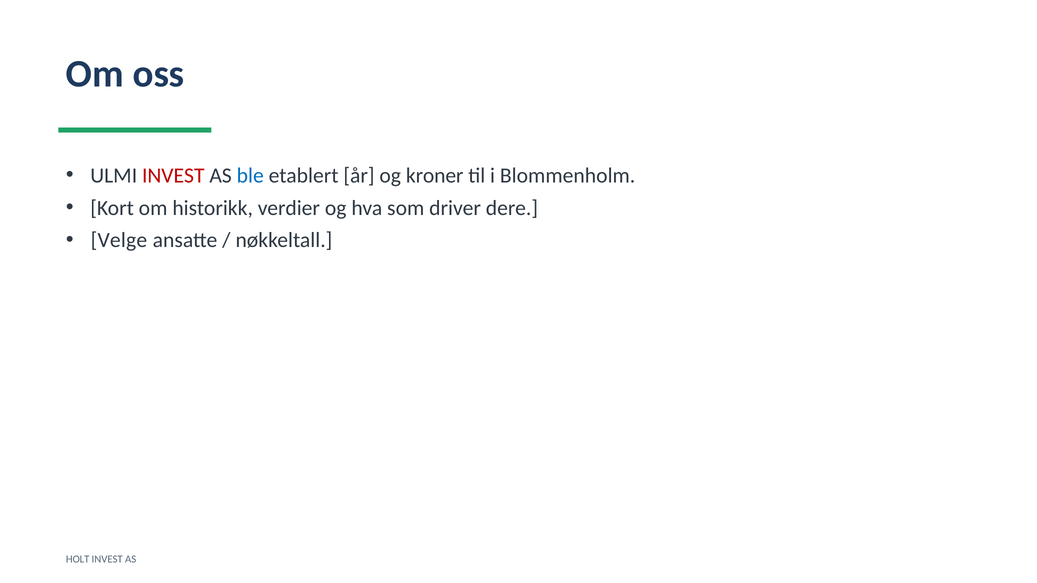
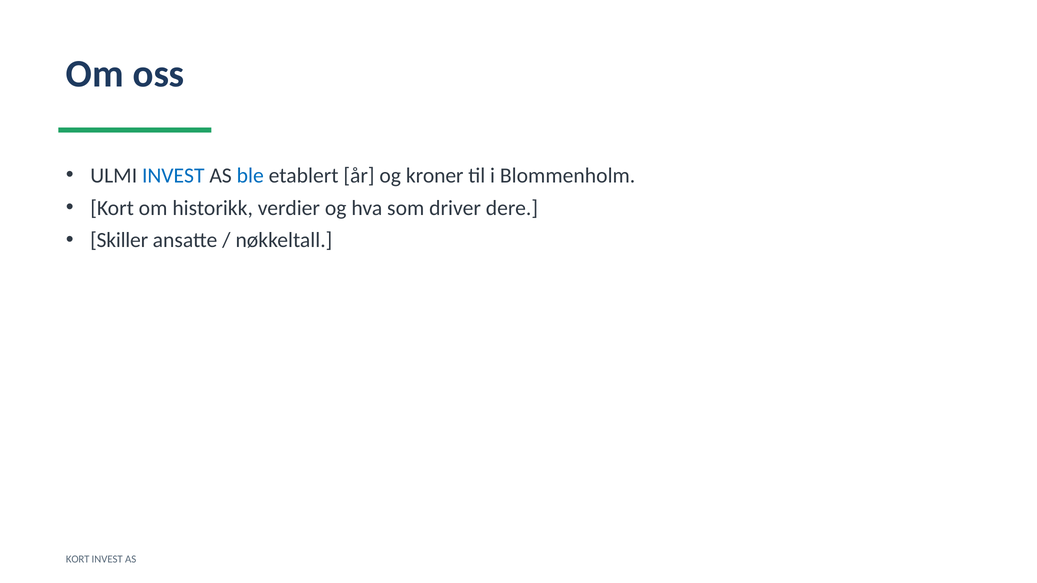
INVEST colour: red -> blue (173, 176)
Velge: Velge -> Skiller (119, 240)
HOLT: HOLT -> KORT (78, 560)
